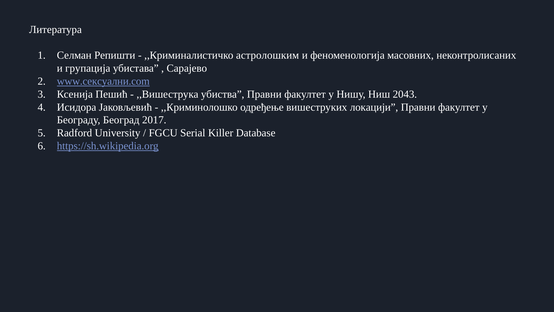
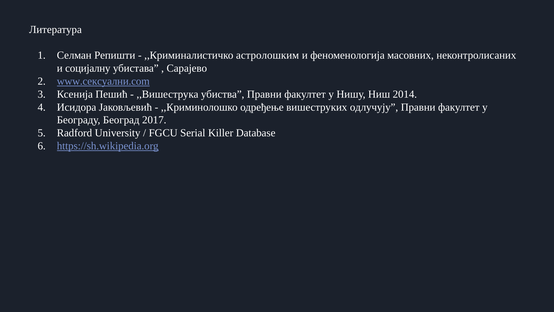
групација: групација -> социјалну (88, 68)
2043: 2043 -> 2014 (405, 94)
локацији: локацији -> одлучују (374, 107)
